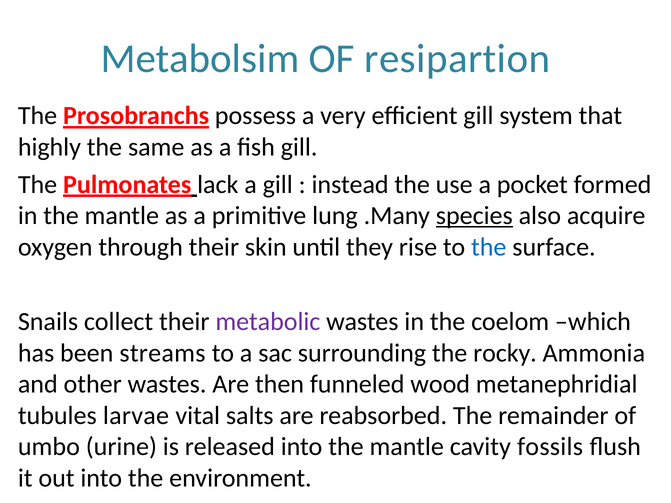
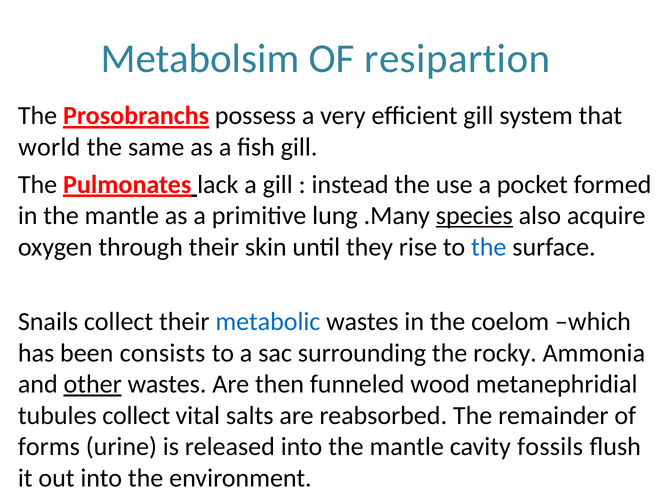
highly: highly -> world (49, 147)
metabolic colour: purple -> blue (268, 322)
streams: streams -> consists (162, 353)
other underline: none -> present (93, 384)
tubules larvae: larvae -> collect (136, 416)
umbo: umbo -> forms (49, 447)
